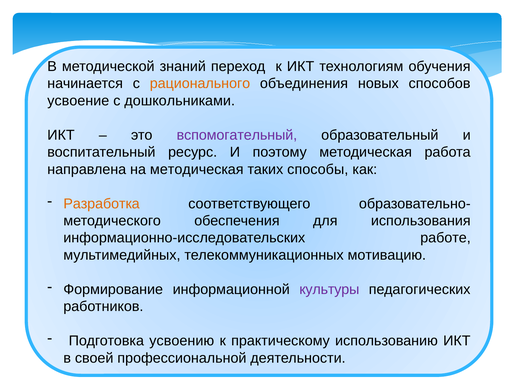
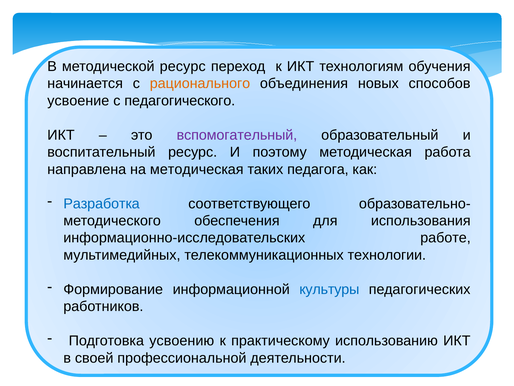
методической знаний: знаний -> ресурс (183, 66)
дошкольниками: дошкольниками -> педагогического (180, 101)
способы: способы -> педагога (318, 169)
Разработка colour: orange -> blue (102, 203)
мотивацию: мотивацию -> технологии (387, 255)
культуры colour: purple -> blue (329, 289)
